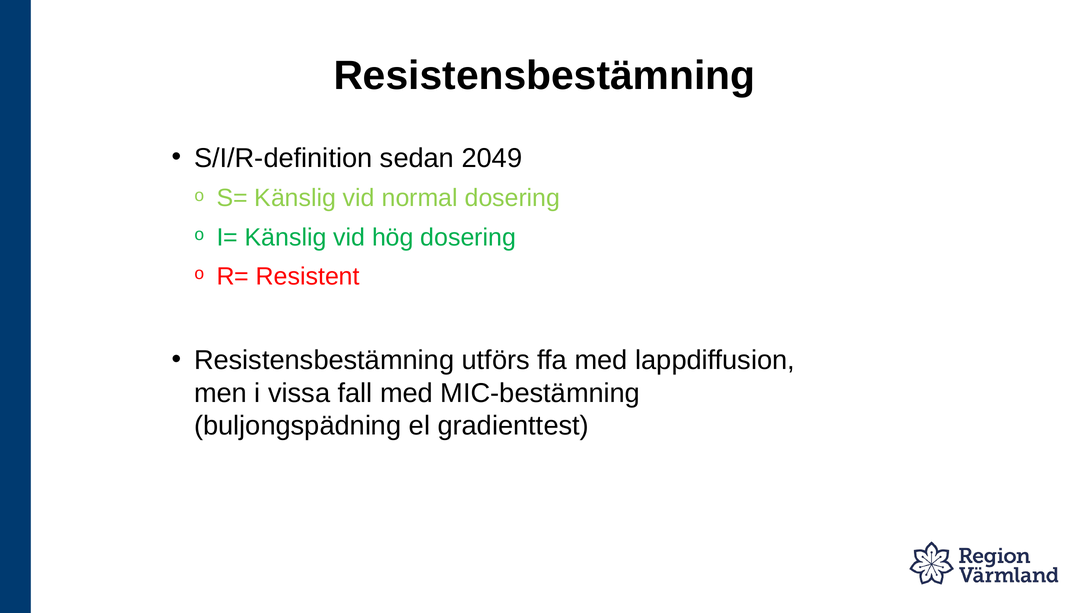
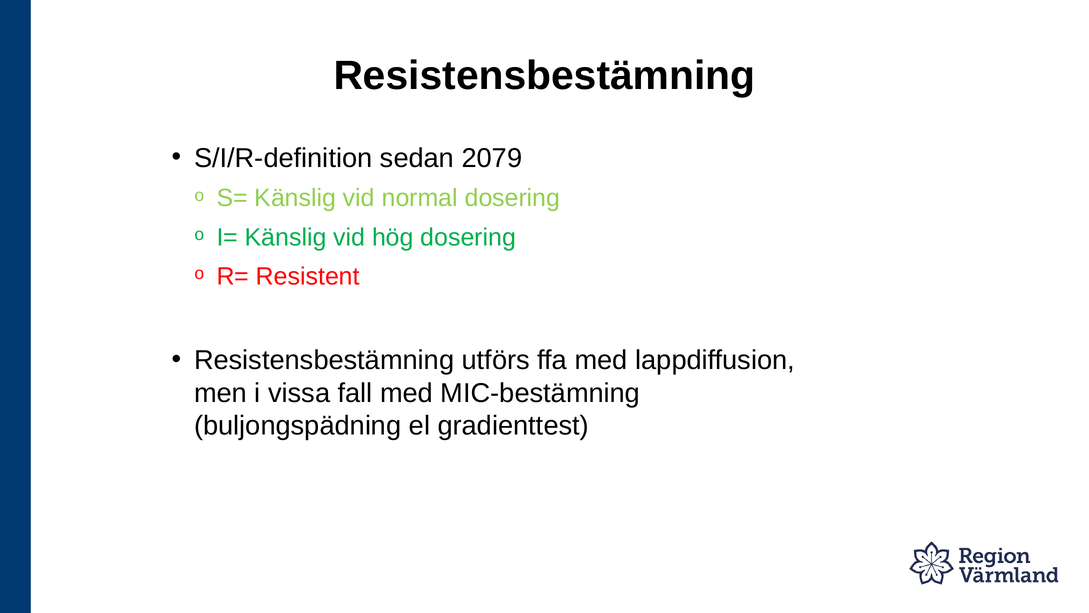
2049: 2049 -> 2079 (492, 158)
